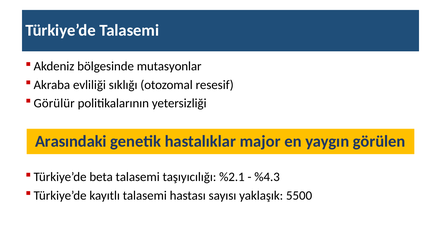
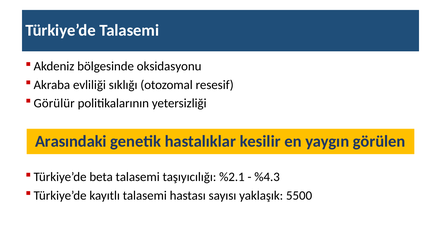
mutasyonlar: mutasyonlar -> oksidasyonu (169, 66)
major: major -> kesilir (260, 142)
